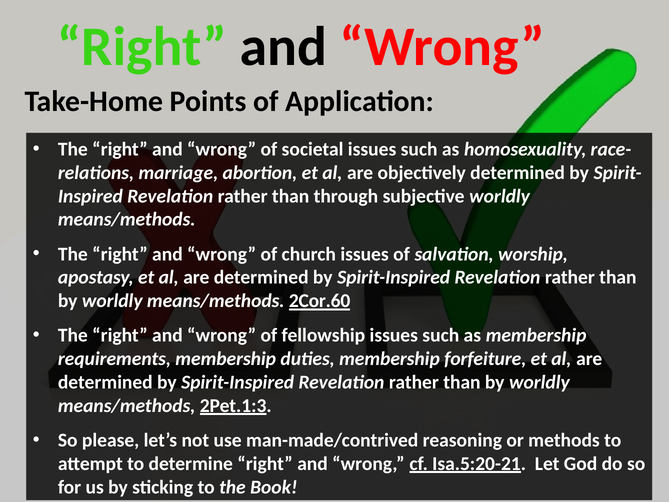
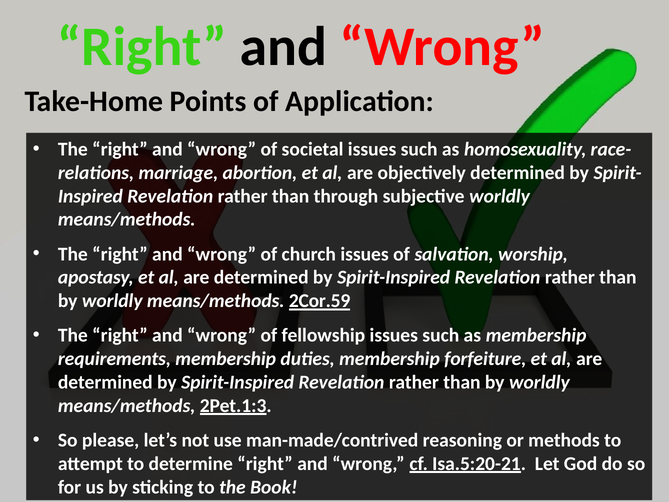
2Cor.60: 2Cor.60 -> 2Cor.59 (320, 301)
